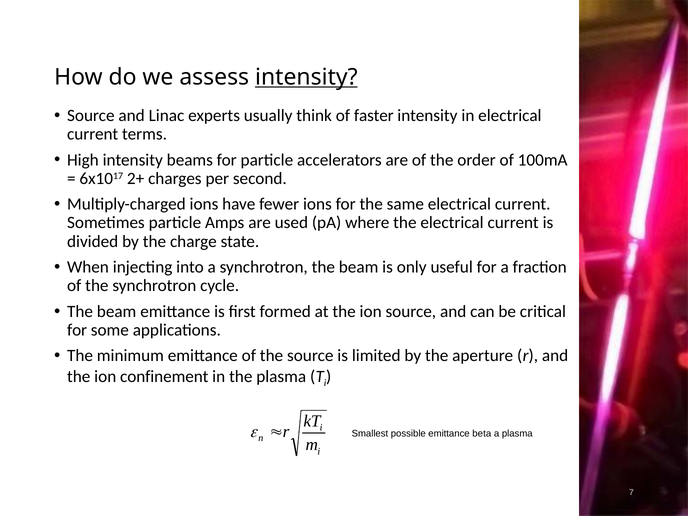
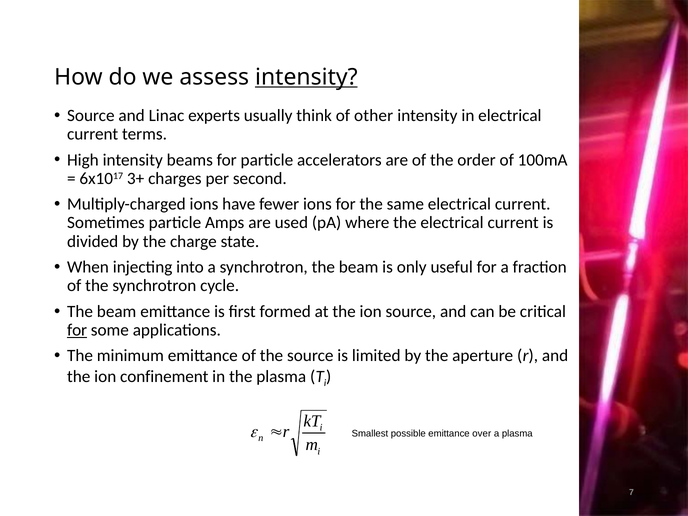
faster: faster -> other (374, 116)
2+: 2+ -> 3+ (136, 178)
for underline: none -> present (77, 330)
beta: beta -> over (482, 433)
